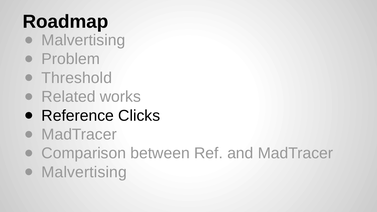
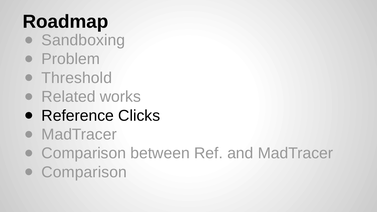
Malvertising: Malvertising -> Sandboxing (83, 40)
Malvertising: Malvertising -> Comparison (84, 172)
